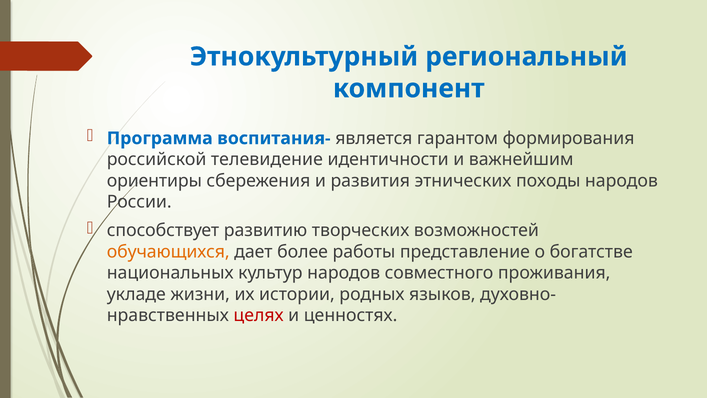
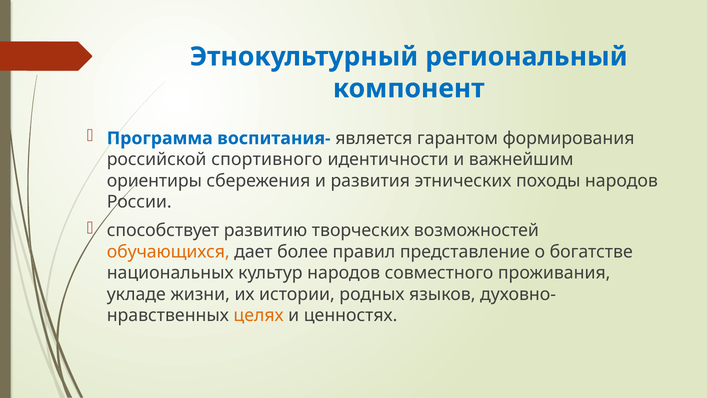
телевидение: телевидение -> спортивного (267, 159)
работы: работы -> правил (364, 252)
целях colour: red -> orange (259, 315)
